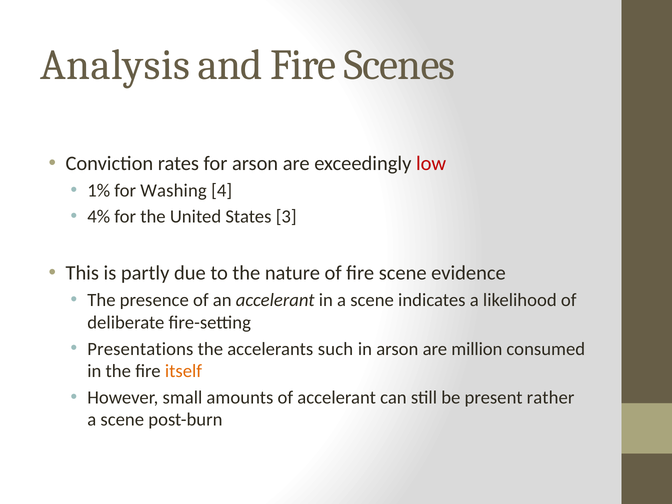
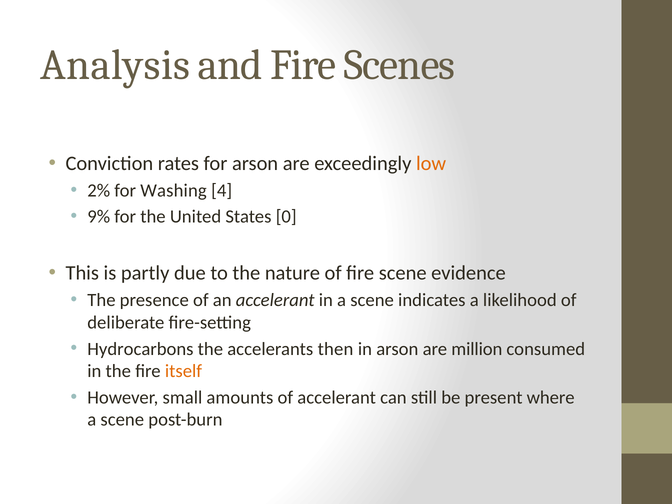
low colour: red -> orange (431, 163)
1%: 1% -> 2% (99, 191)
4%: 4% -> 9% (99, 217)
3: 3 -> 0 (286, 217)
Presentations: Presentations -> Hydrocarbons (140, 349)
such: such -> then (335, 349)
rather: rather -> where (551, 397)
